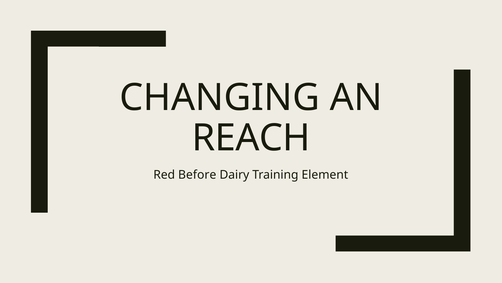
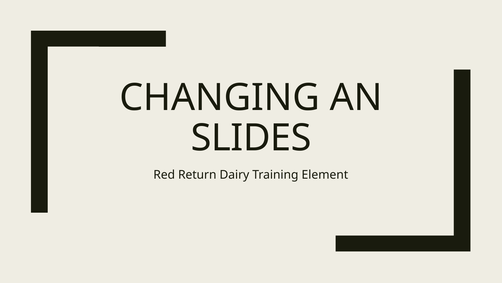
REACH: REACH -> SLIDES (251, 138)
Before: Before -> Return (197, 175)
